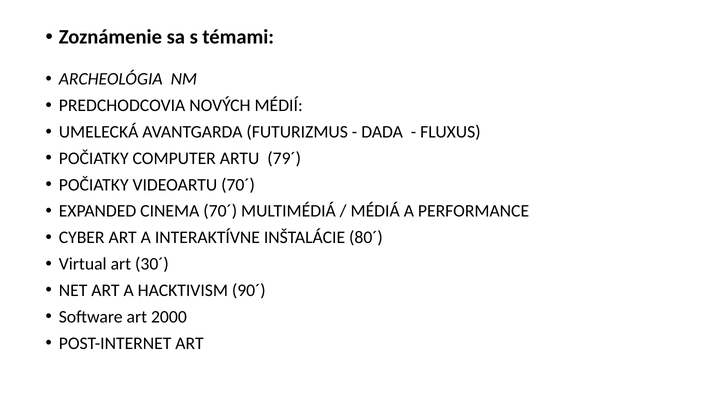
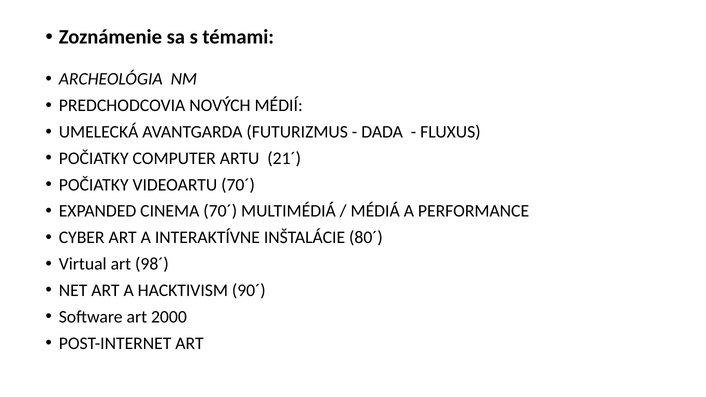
79´: 79´ -> 21´ (284, 158)
30´: 30´ -> 98´ (152, 264)
